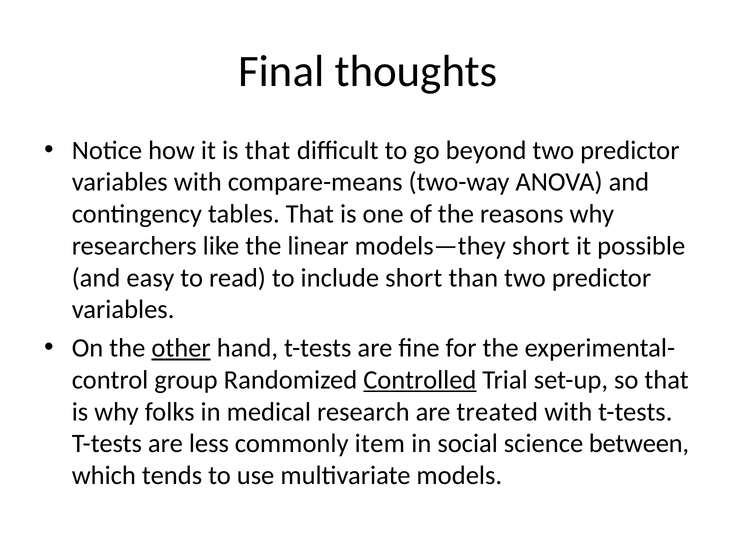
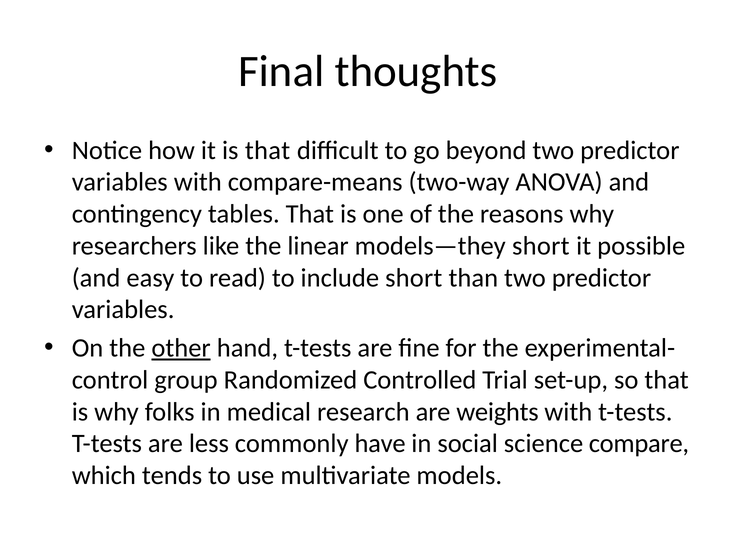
Controlled underline: present -> none (420, 380)
treated: treated -> weights (497, 412)
item: item -> have (380, 444)
between: between -> compare (639, 444)
